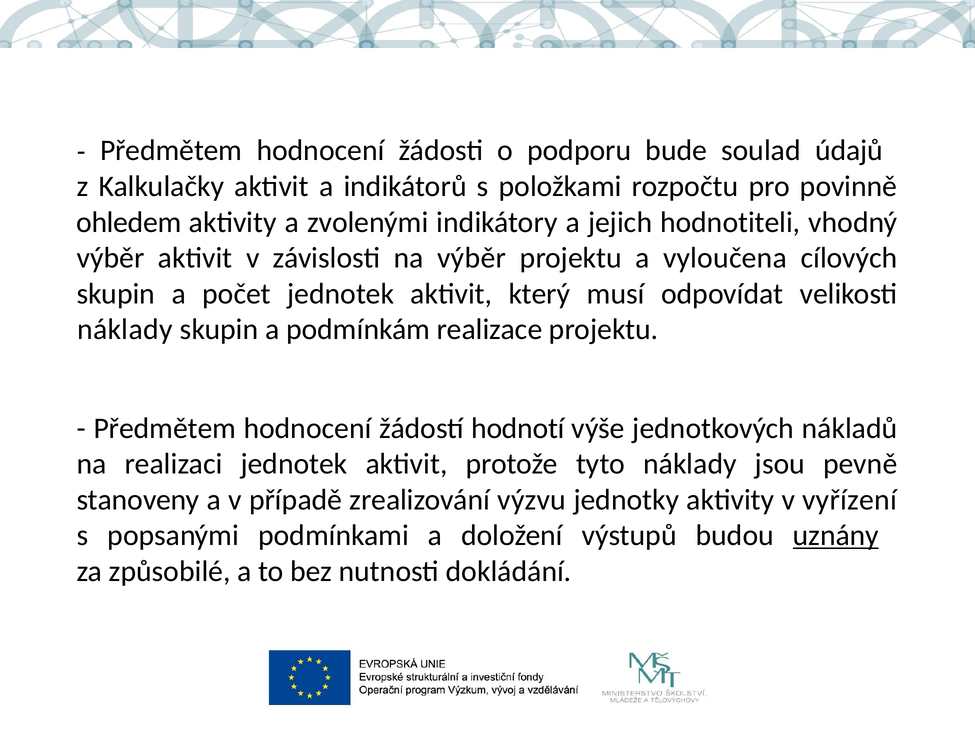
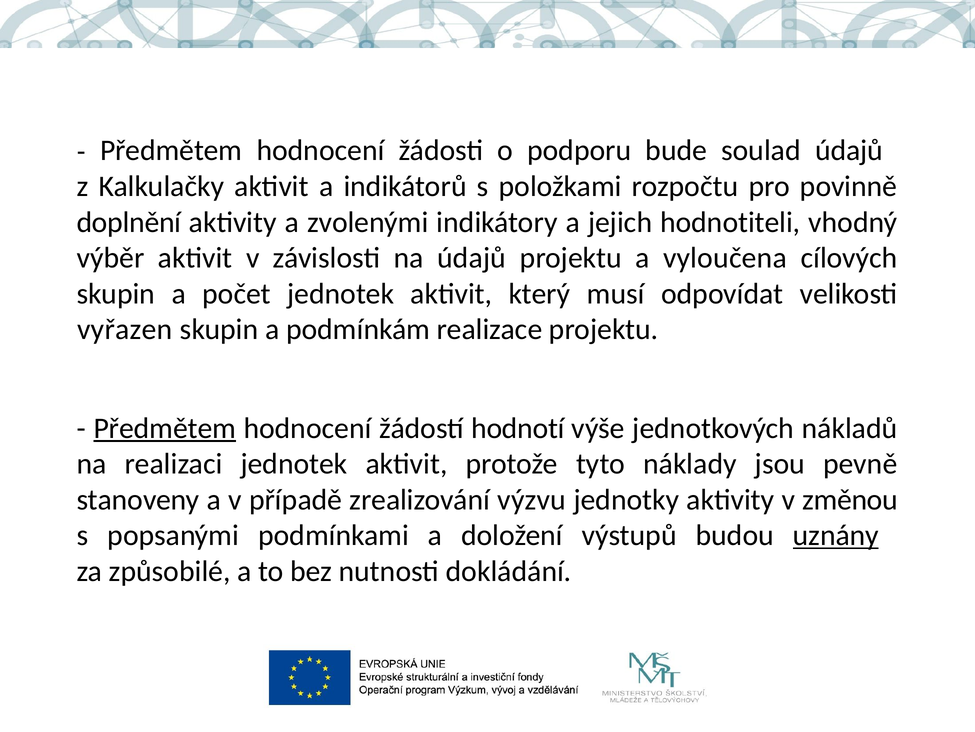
ohledem: ohledem -> doplnění (129, 222)
na výběr: výběr -> údajů (472, 258)
náklady: náklady -> vyřazen (125, 329)
Předmětem underline: none -> present (165, 428)
vyřízení: vyřízení -> změnou (850, 499)
